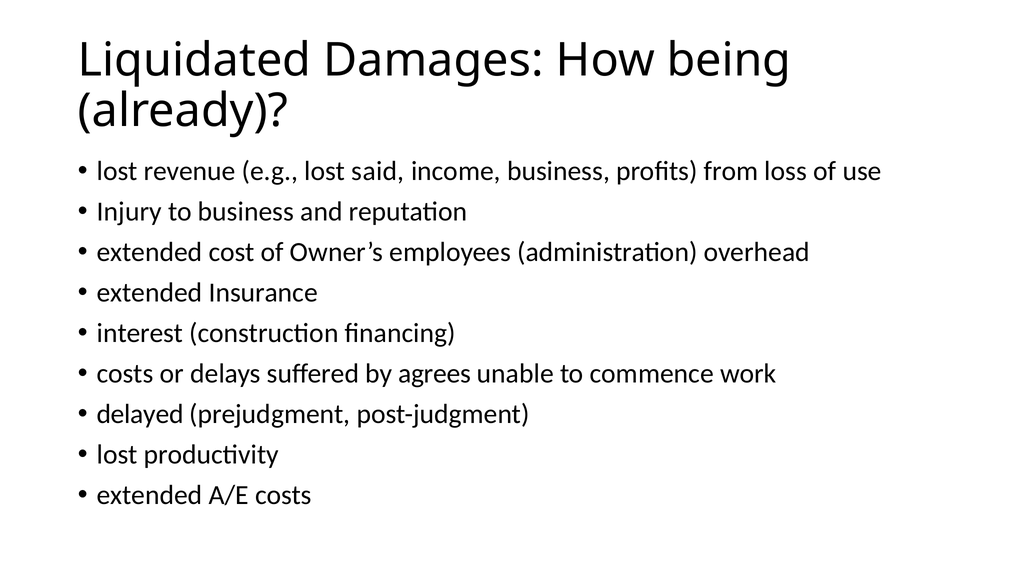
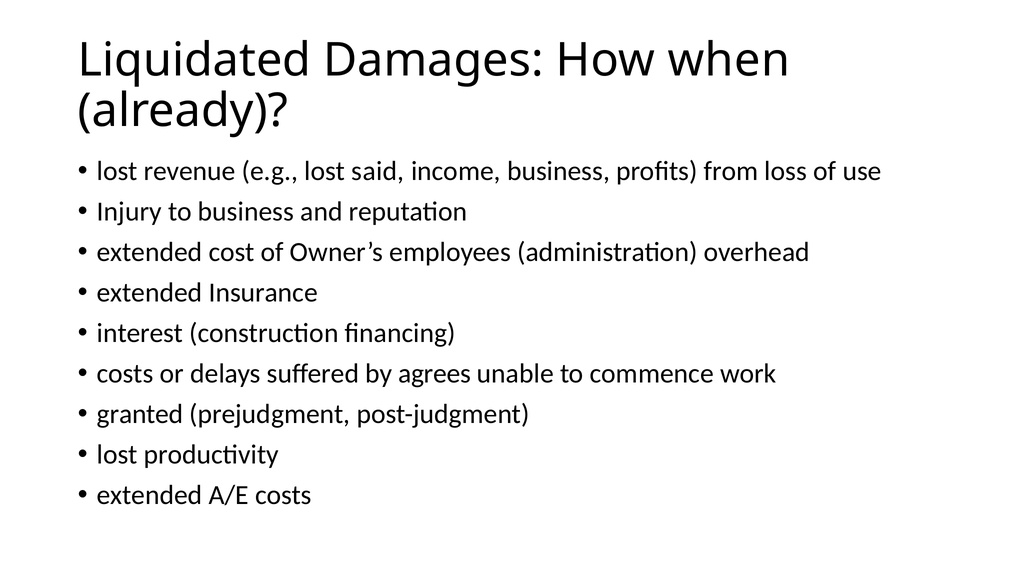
being: being -> when (729, 61)
delayed: delayed -> granted (140, 414)
